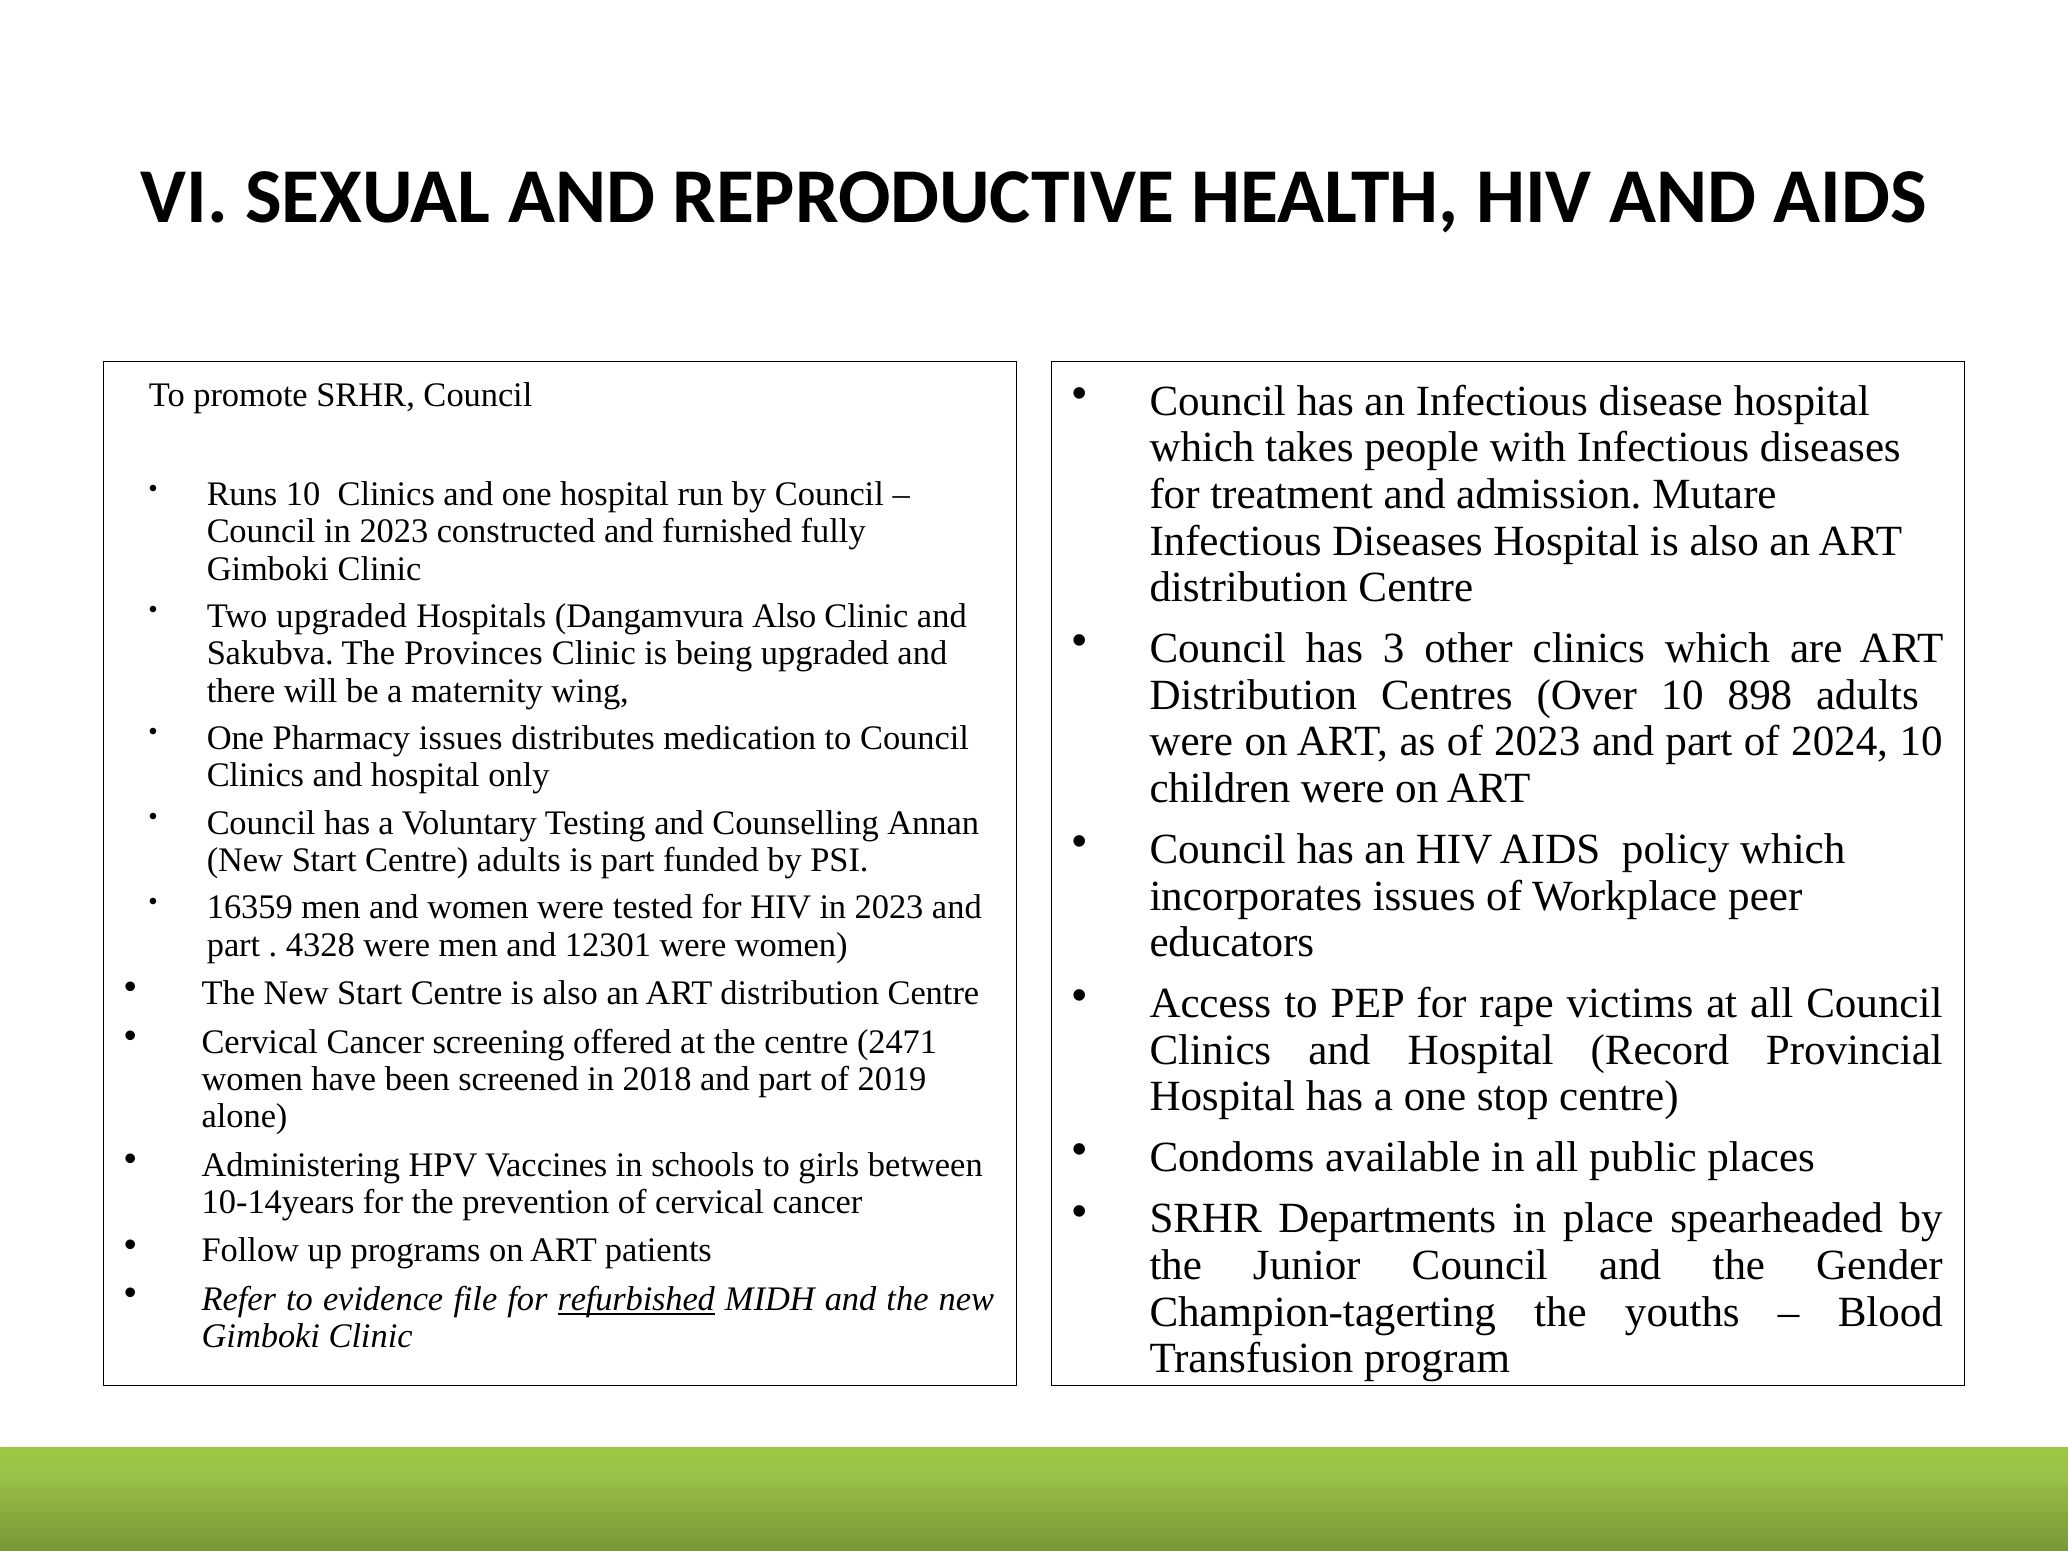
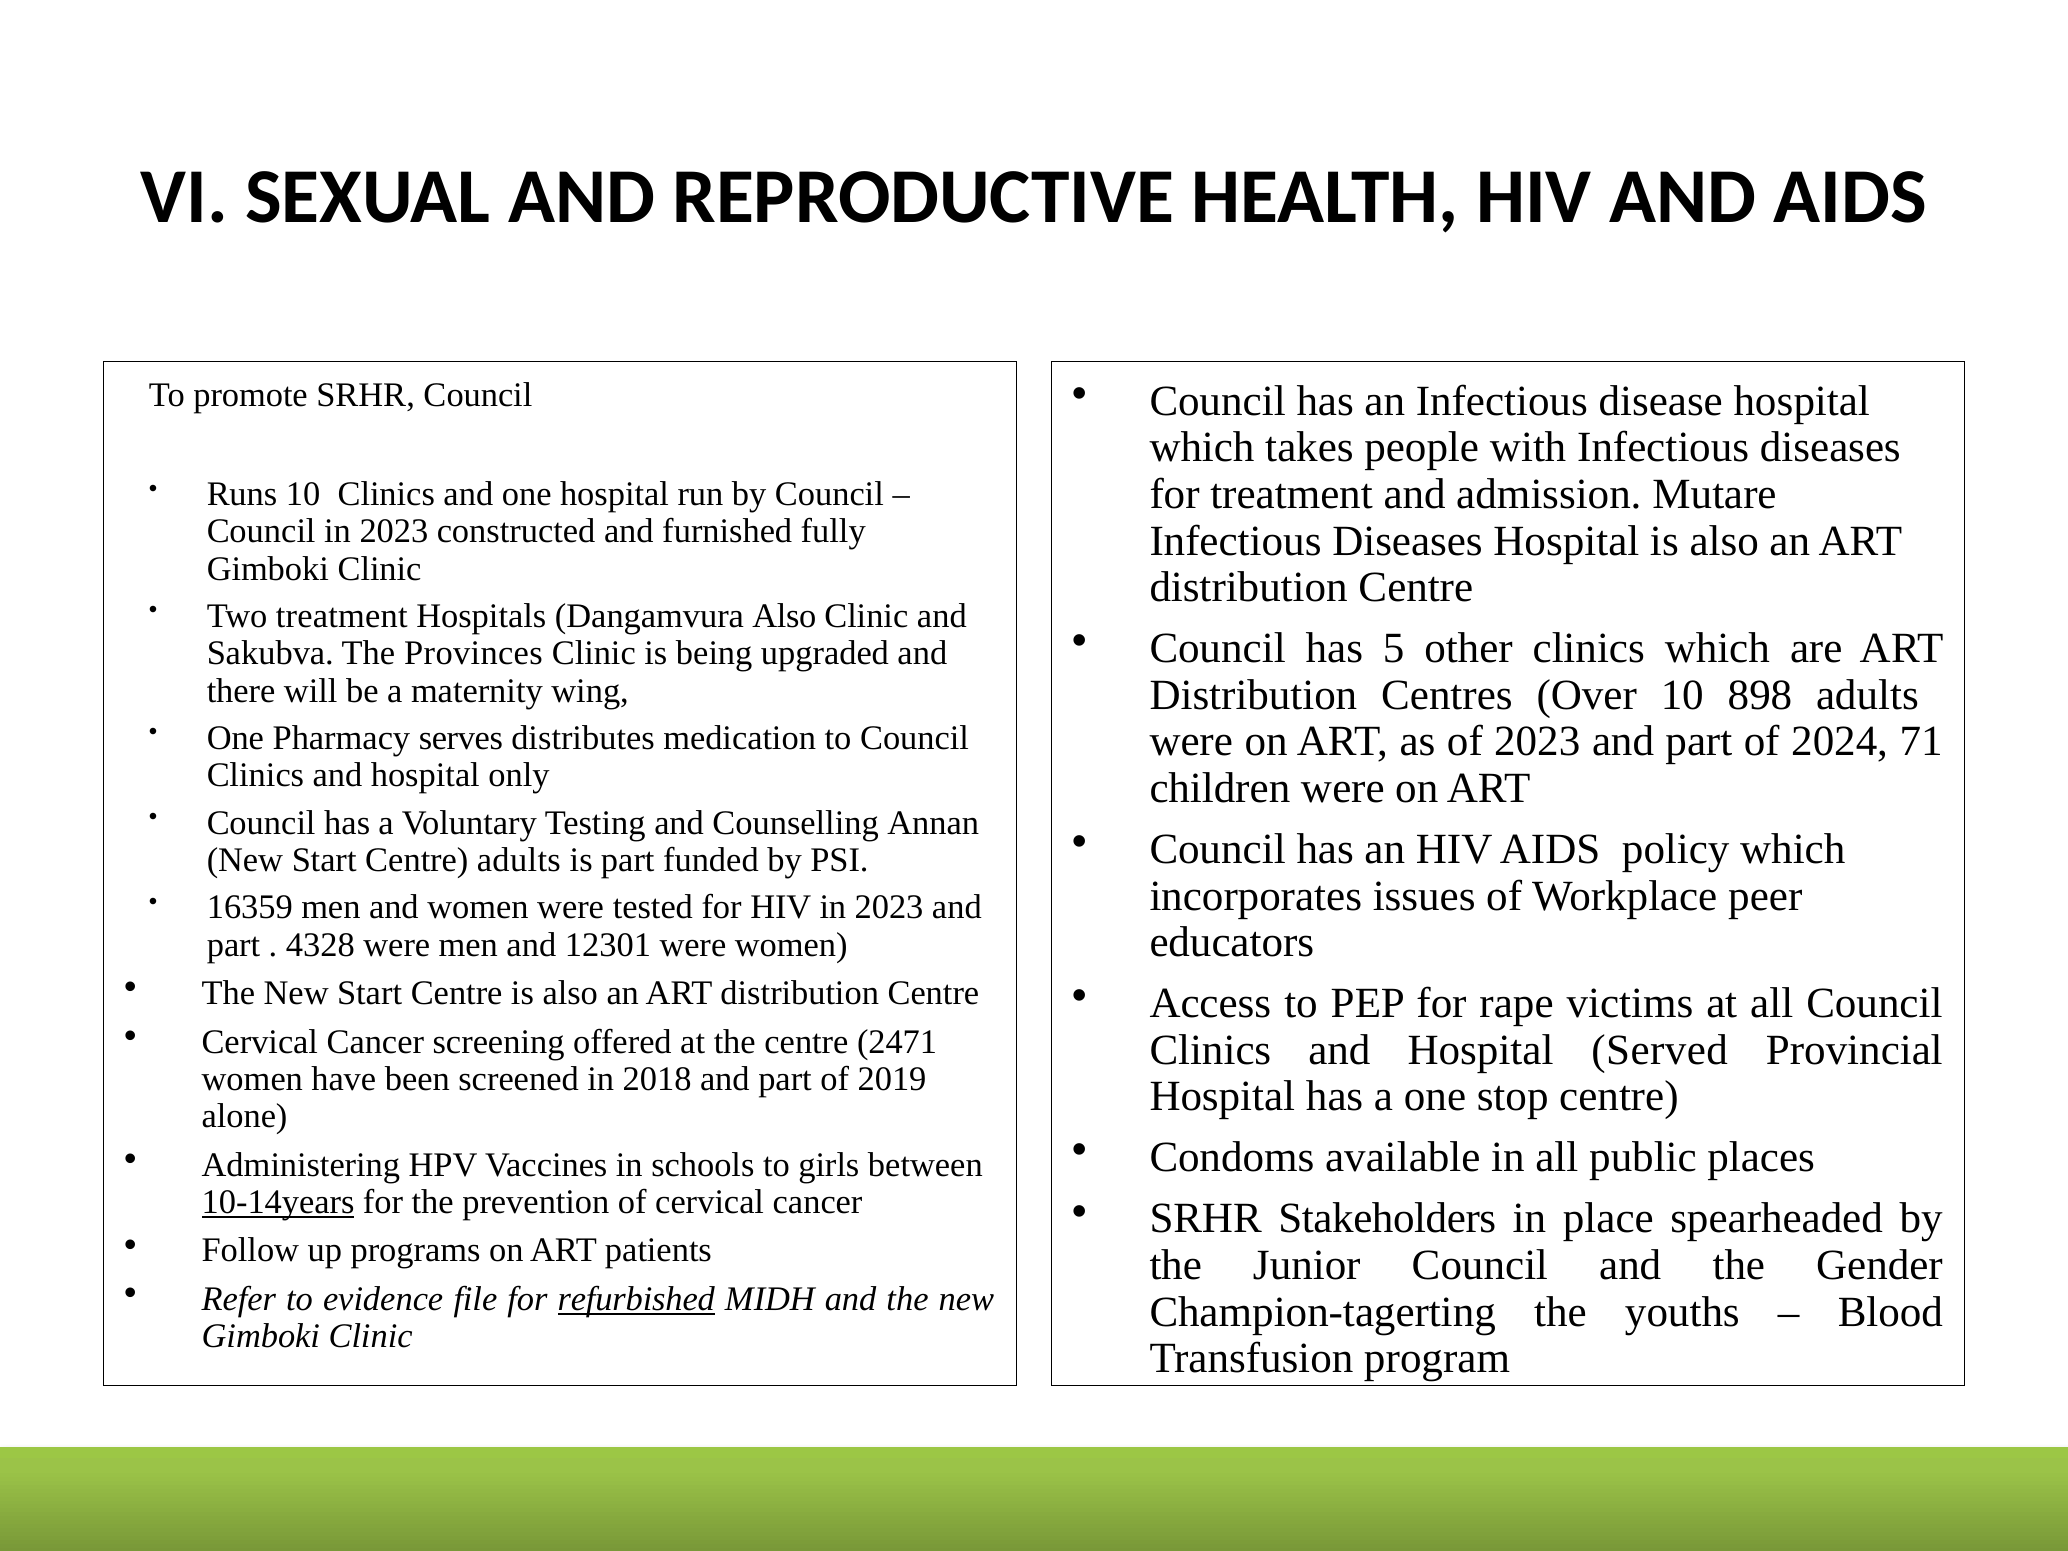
Two upgraded: upgraded -> treatment (342, 616)
3: 3 -> 5 (1394, 648)
Pharmacy issues: issues -> serves (461, 738)
2024 10: 10 -> 71 (1921, 742)
Record: Record -> Served (1660, 1050)
10-14years underline: none -> present (278, 1202)
Departments: Departments -> Stakeholders (1387, 1219)
